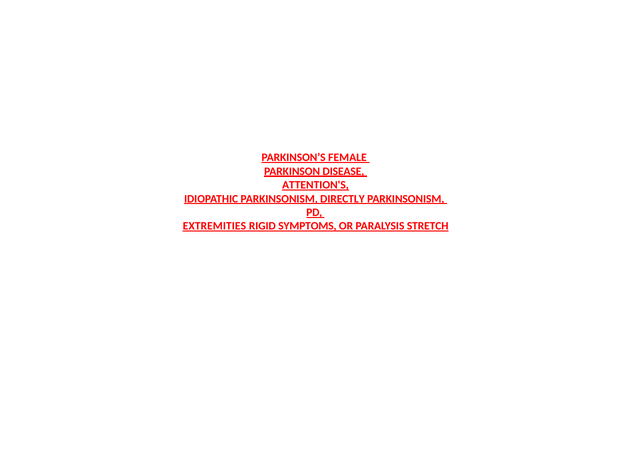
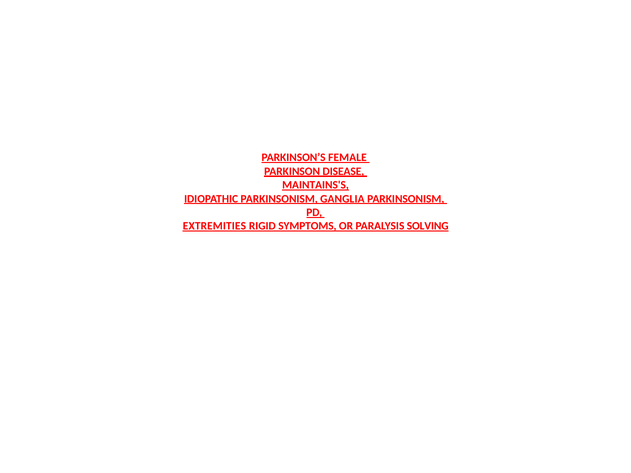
ATTENTION'S: ATTENTION'S -> MAINTAINS'S (316, 185)
DIRECTLY: DIRECTLY -> GANGLIA (342, 199)
STRETCH: STRETCH -> SOLVING (428, 226)
